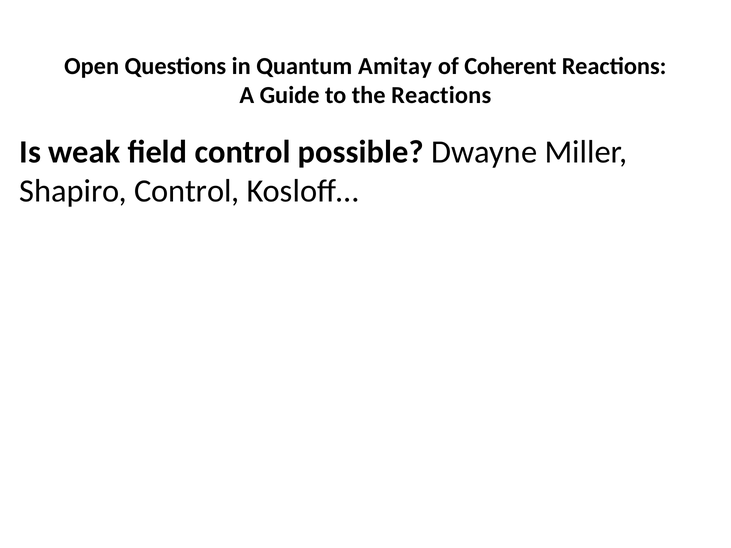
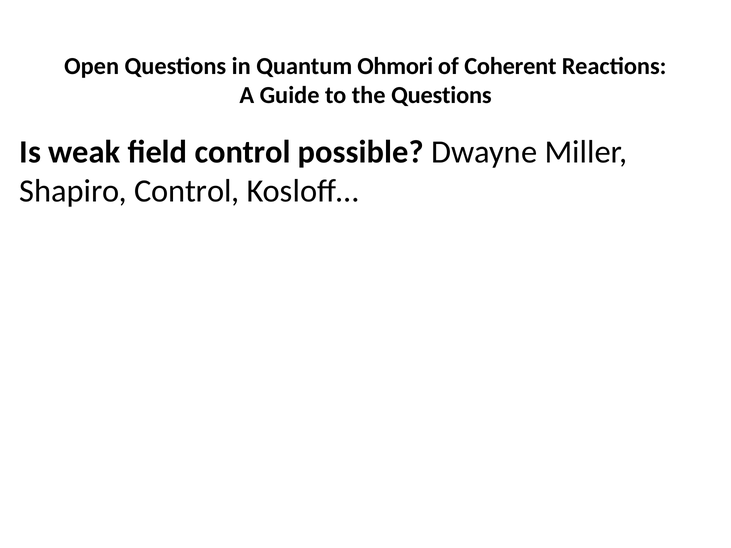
Amitay: Amitay -> Ohmori (395, 66)
the Reactions: Reactions -> Questions (441, 95)
